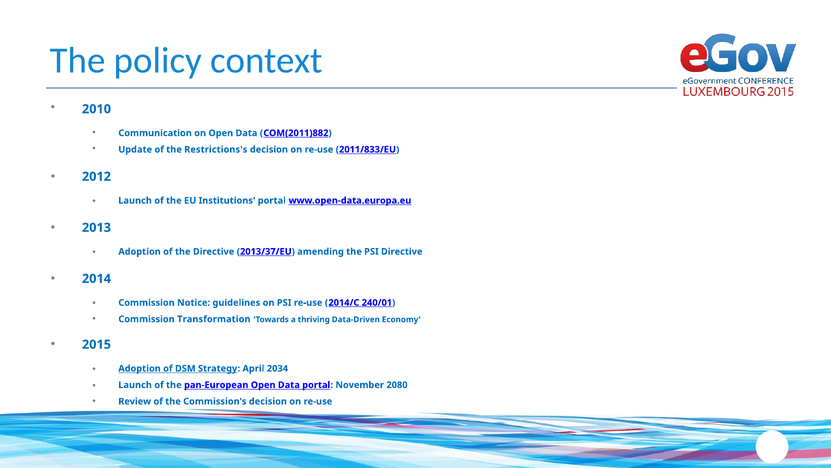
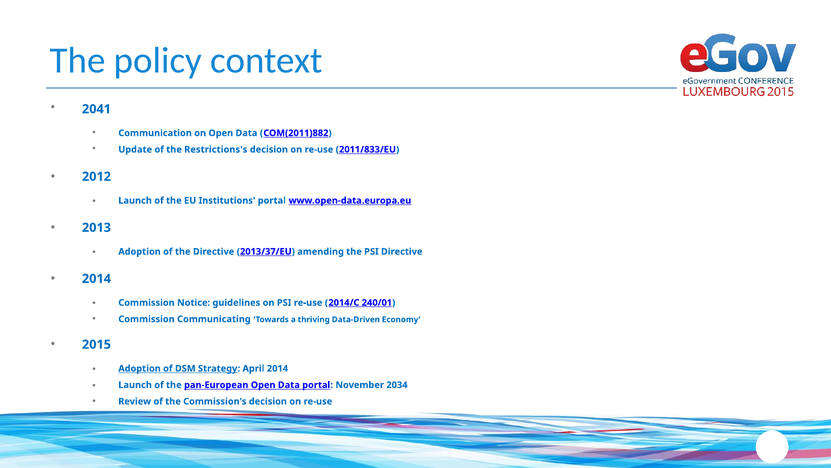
2010: 2010 -> 2041 (96, 109)
Transformation: Transformation -> Communicating (214, 319)
April 2034: 2034 -> 2014 (277, 368)
2080: 2080 -> 2034 (397, 385)
